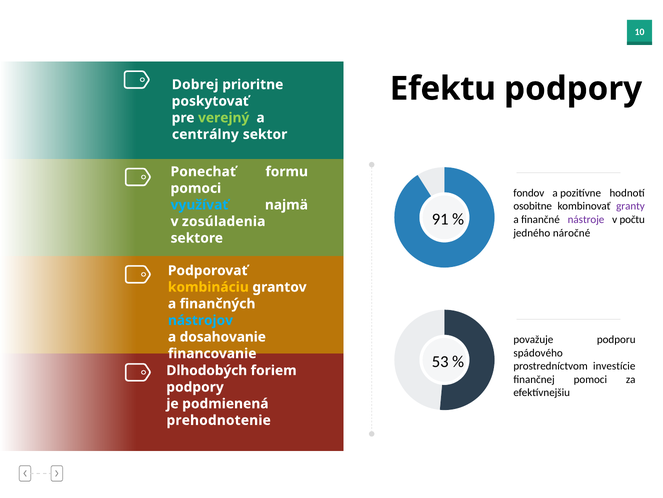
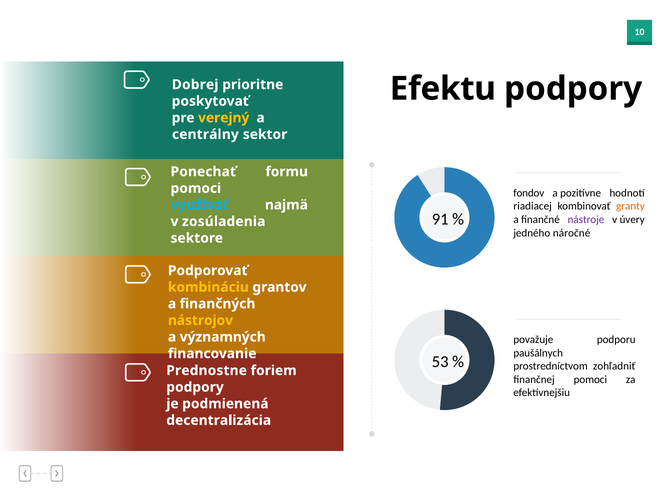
verejný colour: light green -> yellow (224, 118)
osobitne: osobitne -> riadiacej (533, 206)
granty colour: purple -> orange (630, 206)
počtu: počtu -> úvery (632, 219)
nástrojov colour: light blue -> yellow (200, 320)
dosahovanie: dosahovanie -> významných (223, 336)
spádového: spádového -> paušálnych (538, 352)
investície: investície -> zohľadniť (614, 366)
Dlhodobých: Dlhodobých -> Prednostne (207, 370)
prehodnotenie: prehodnotenie -> decentralizácia (219, 420)
